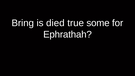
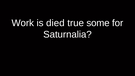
Bring: Bring -> Work (23, 23)
Ephrathah: Ephrathah -> Saturnalia (68, 34)
